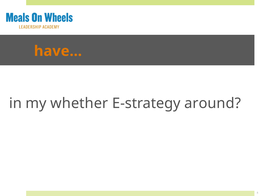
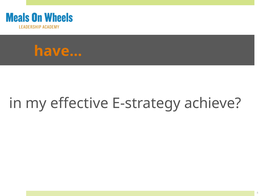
whether: whether -> effective (79, 103)
around: around -> achieve (213, 103)
